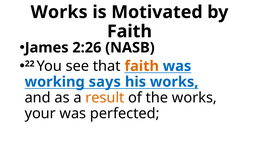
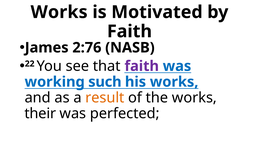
2:26: 2:26 -> 2:76 (87, 48)
faith colour: orange -> purple (142, 66)
says: says -> such (105, 82)
your: your -> their (40, 113)
